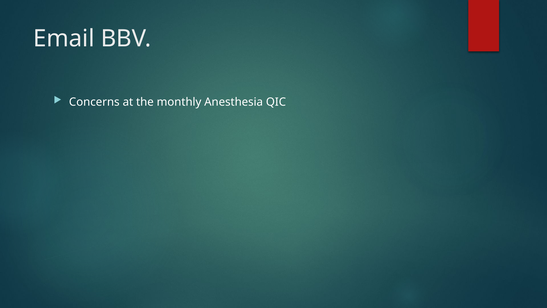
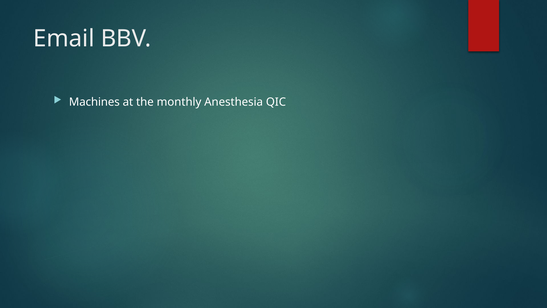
Concerns: Concerns -> Machines (94, 102)
